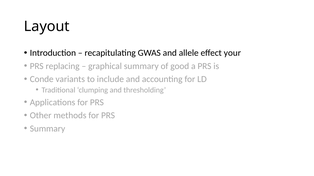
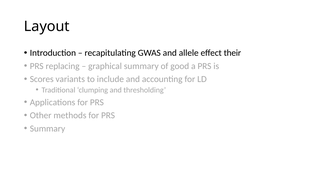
your: your -> their (232, 53)
Conde: Conde -> Scores (42, 79)
